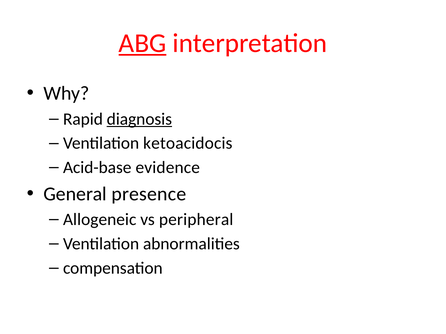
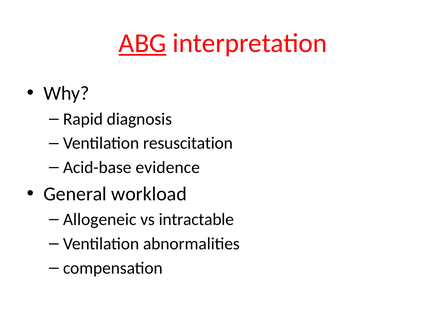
diagnosis underline: present -> none (139, 119)
ketoacidocis: ketoacidocis -> resuscitation (188, 143)
presence: presence -> workload (149, 194)
peripheral: peripheral -> intractable (196, 220)
